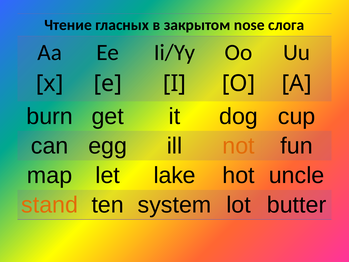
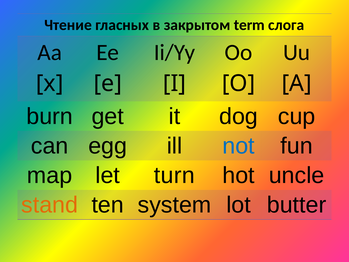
nose: nose -> term (249, 25)
not colour: orange -> blue (239, 146)
lake: lake -> turn (174, 175)
